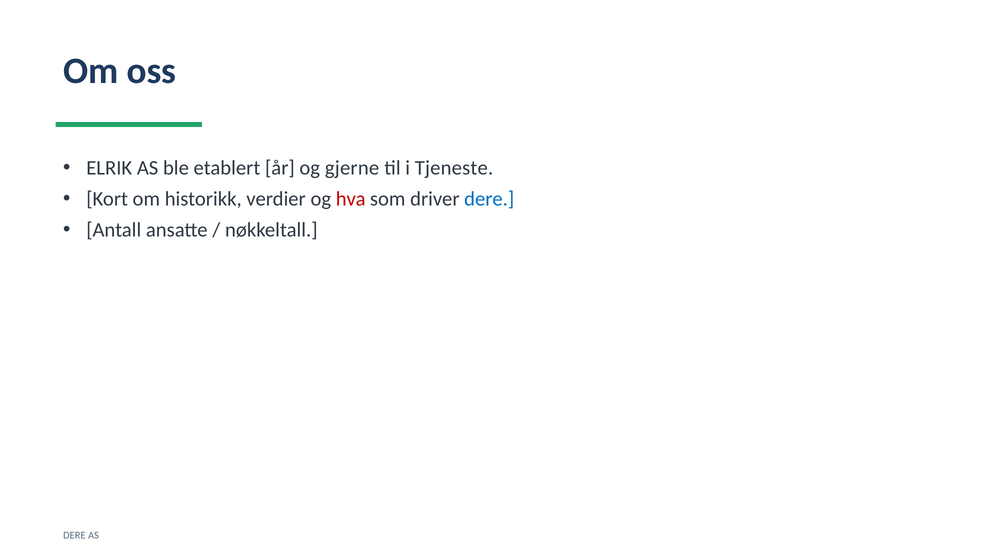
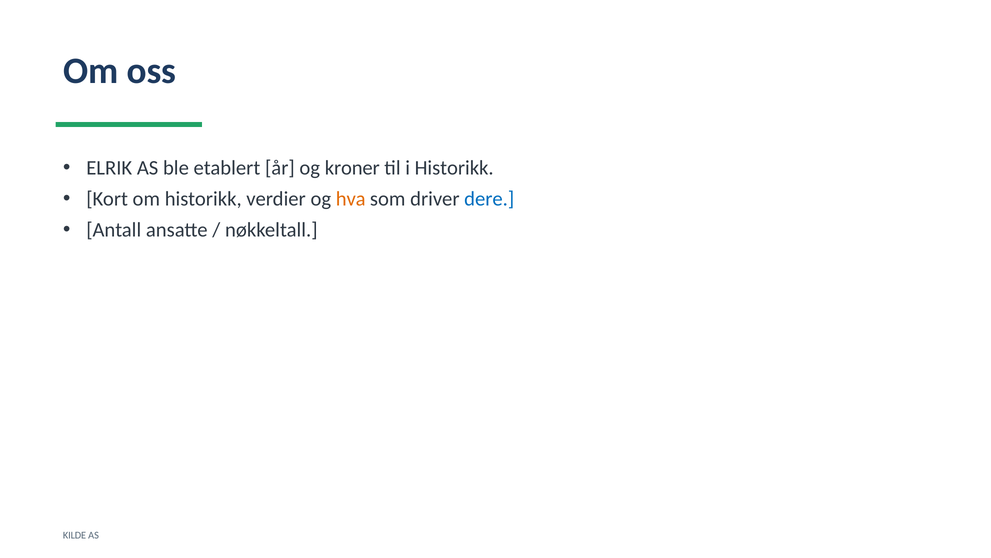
gjerne: gjerne -> kroner (352, 168)
i Tjeneste: Tjeneste -> Historikk (454, 168)
hva colour: red -> orange (351, 199)
DERE: DERE -> KILDE (75, 535)
